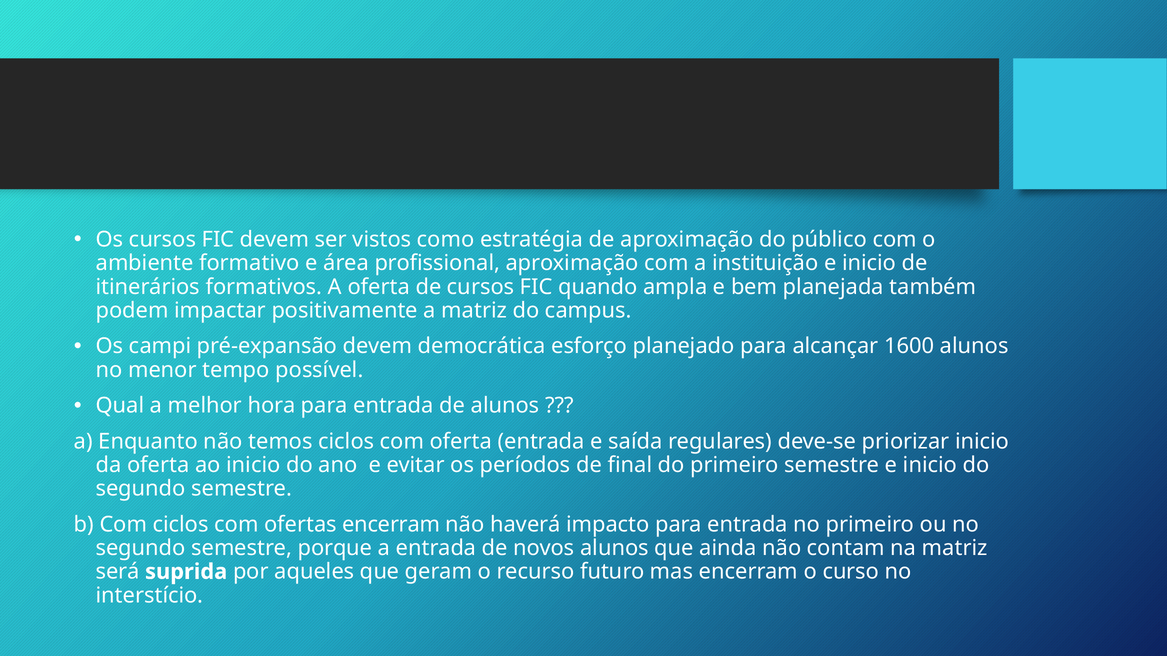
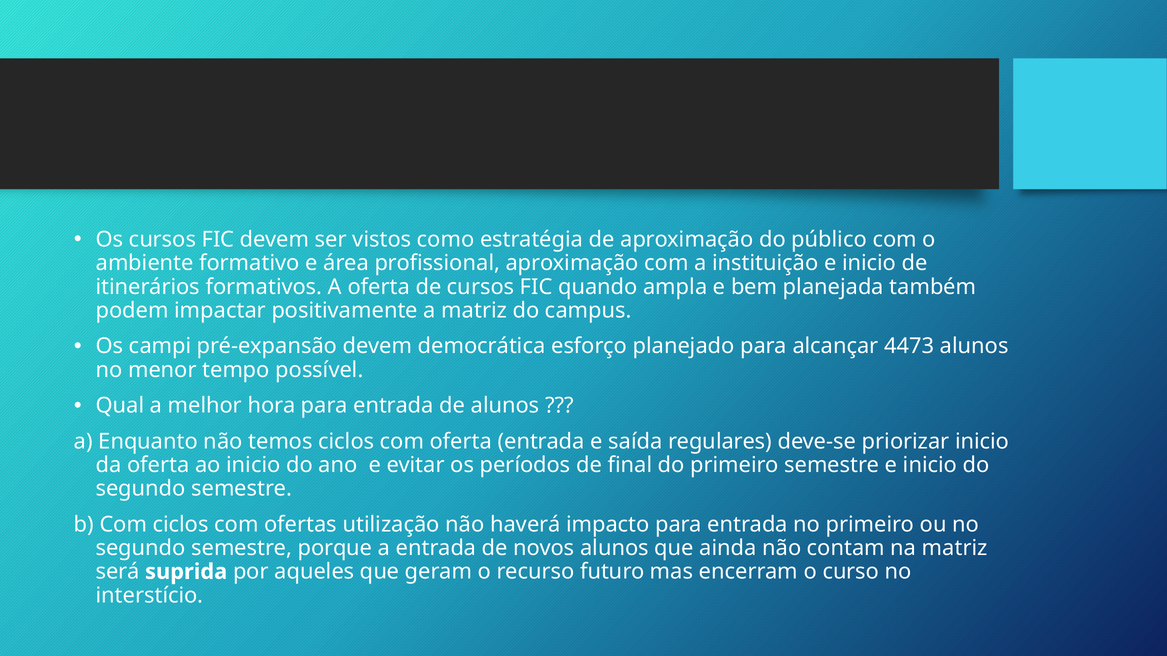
1600: 1600 -> 4473 (909, 346)
ofertas encerram: encerram -> utilização (391, 525)
